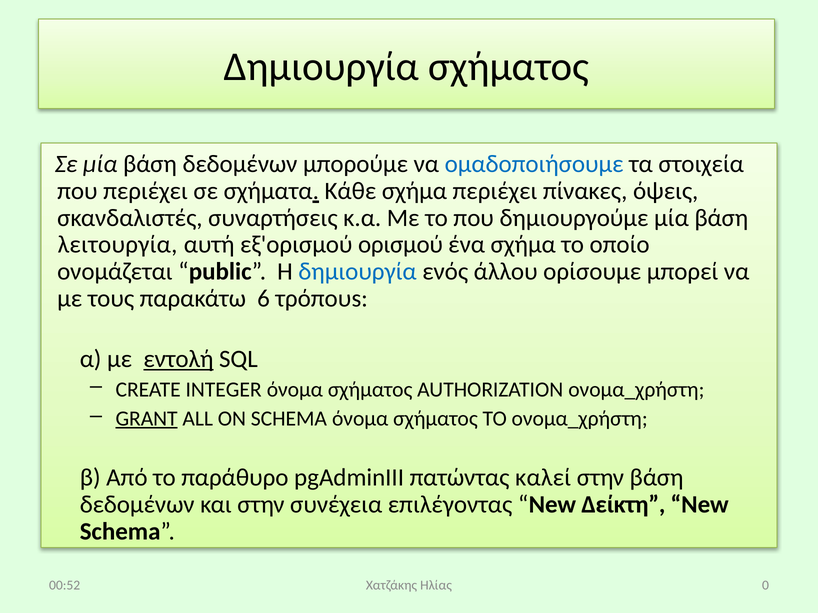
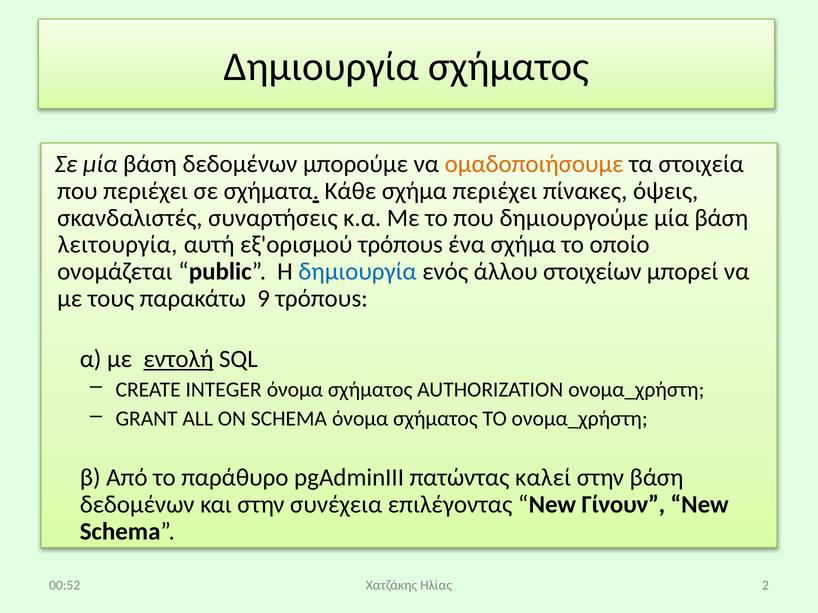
ομαδοποιήσουμε colour: blue -> orange (534, 164)
εξ'ορισμού ορισμού: ορισμού -> τρόπουs (400, 245)
ορίσουμε: ορίσουμε -> στοιχείων (592, 272)
6: 6 -> 9 (264, 299)
GRANT underline: present -> none (147, 419)
Δείκτη: Δείκτη -> Γίνουν (623, 505)
0: 0 -> 2 (766, 586)
